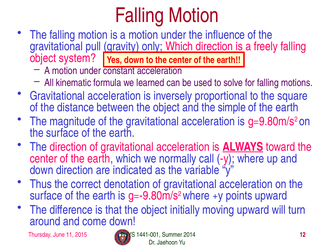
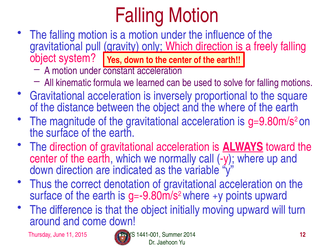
the simple: simple -> where (232, 107)
